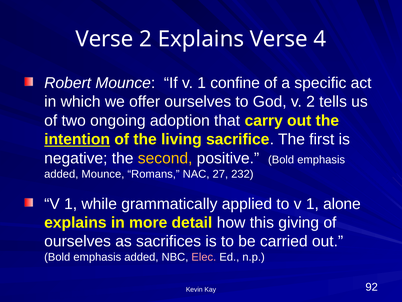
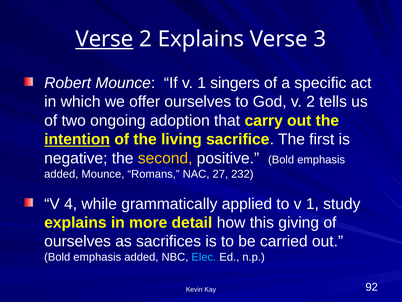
Verse underline: none -> present (104, 39)
4: 4 -> 3 (320, 39)
confine: confine -> singers (235, 83)
1: 1 -> 4 (71, 204)
alone: alone -> study (342, 204)
Elec colour: pink -> light blue (204, 257)
